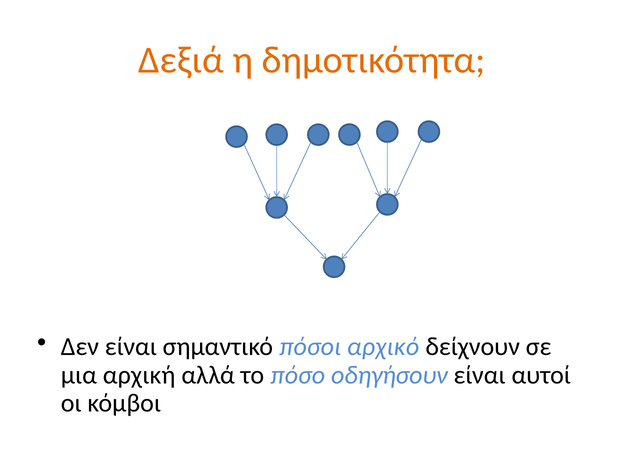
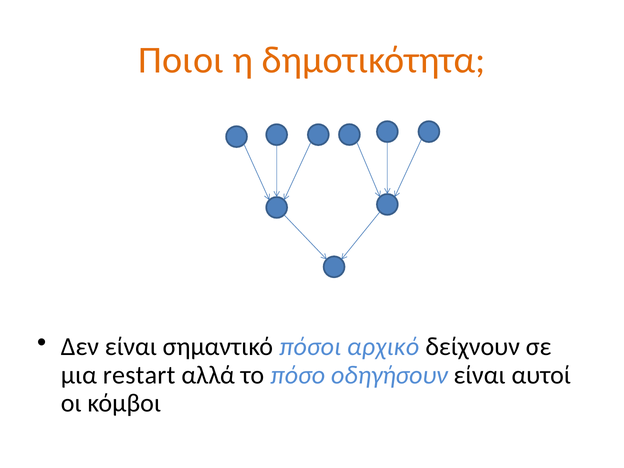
Δεξιά: Δεξιά -> Ποιοι (181, 60)
αρχική: αρχική -> restart (139, 375)
